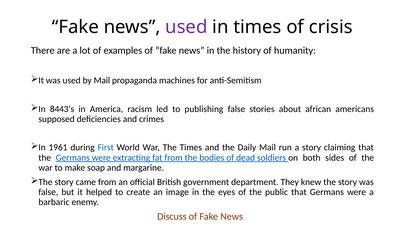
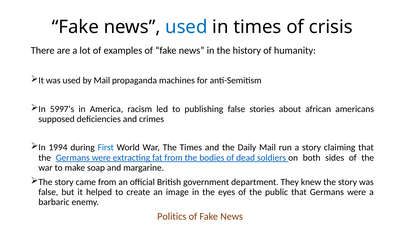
used colour: purple -> blue (186, 27)
8443’s: 8443’s -> 5997’s (62, 109)
1961: 1961 -> 1994 (58, 147)
Discuss: Discuss -> Politics (172, 216)
